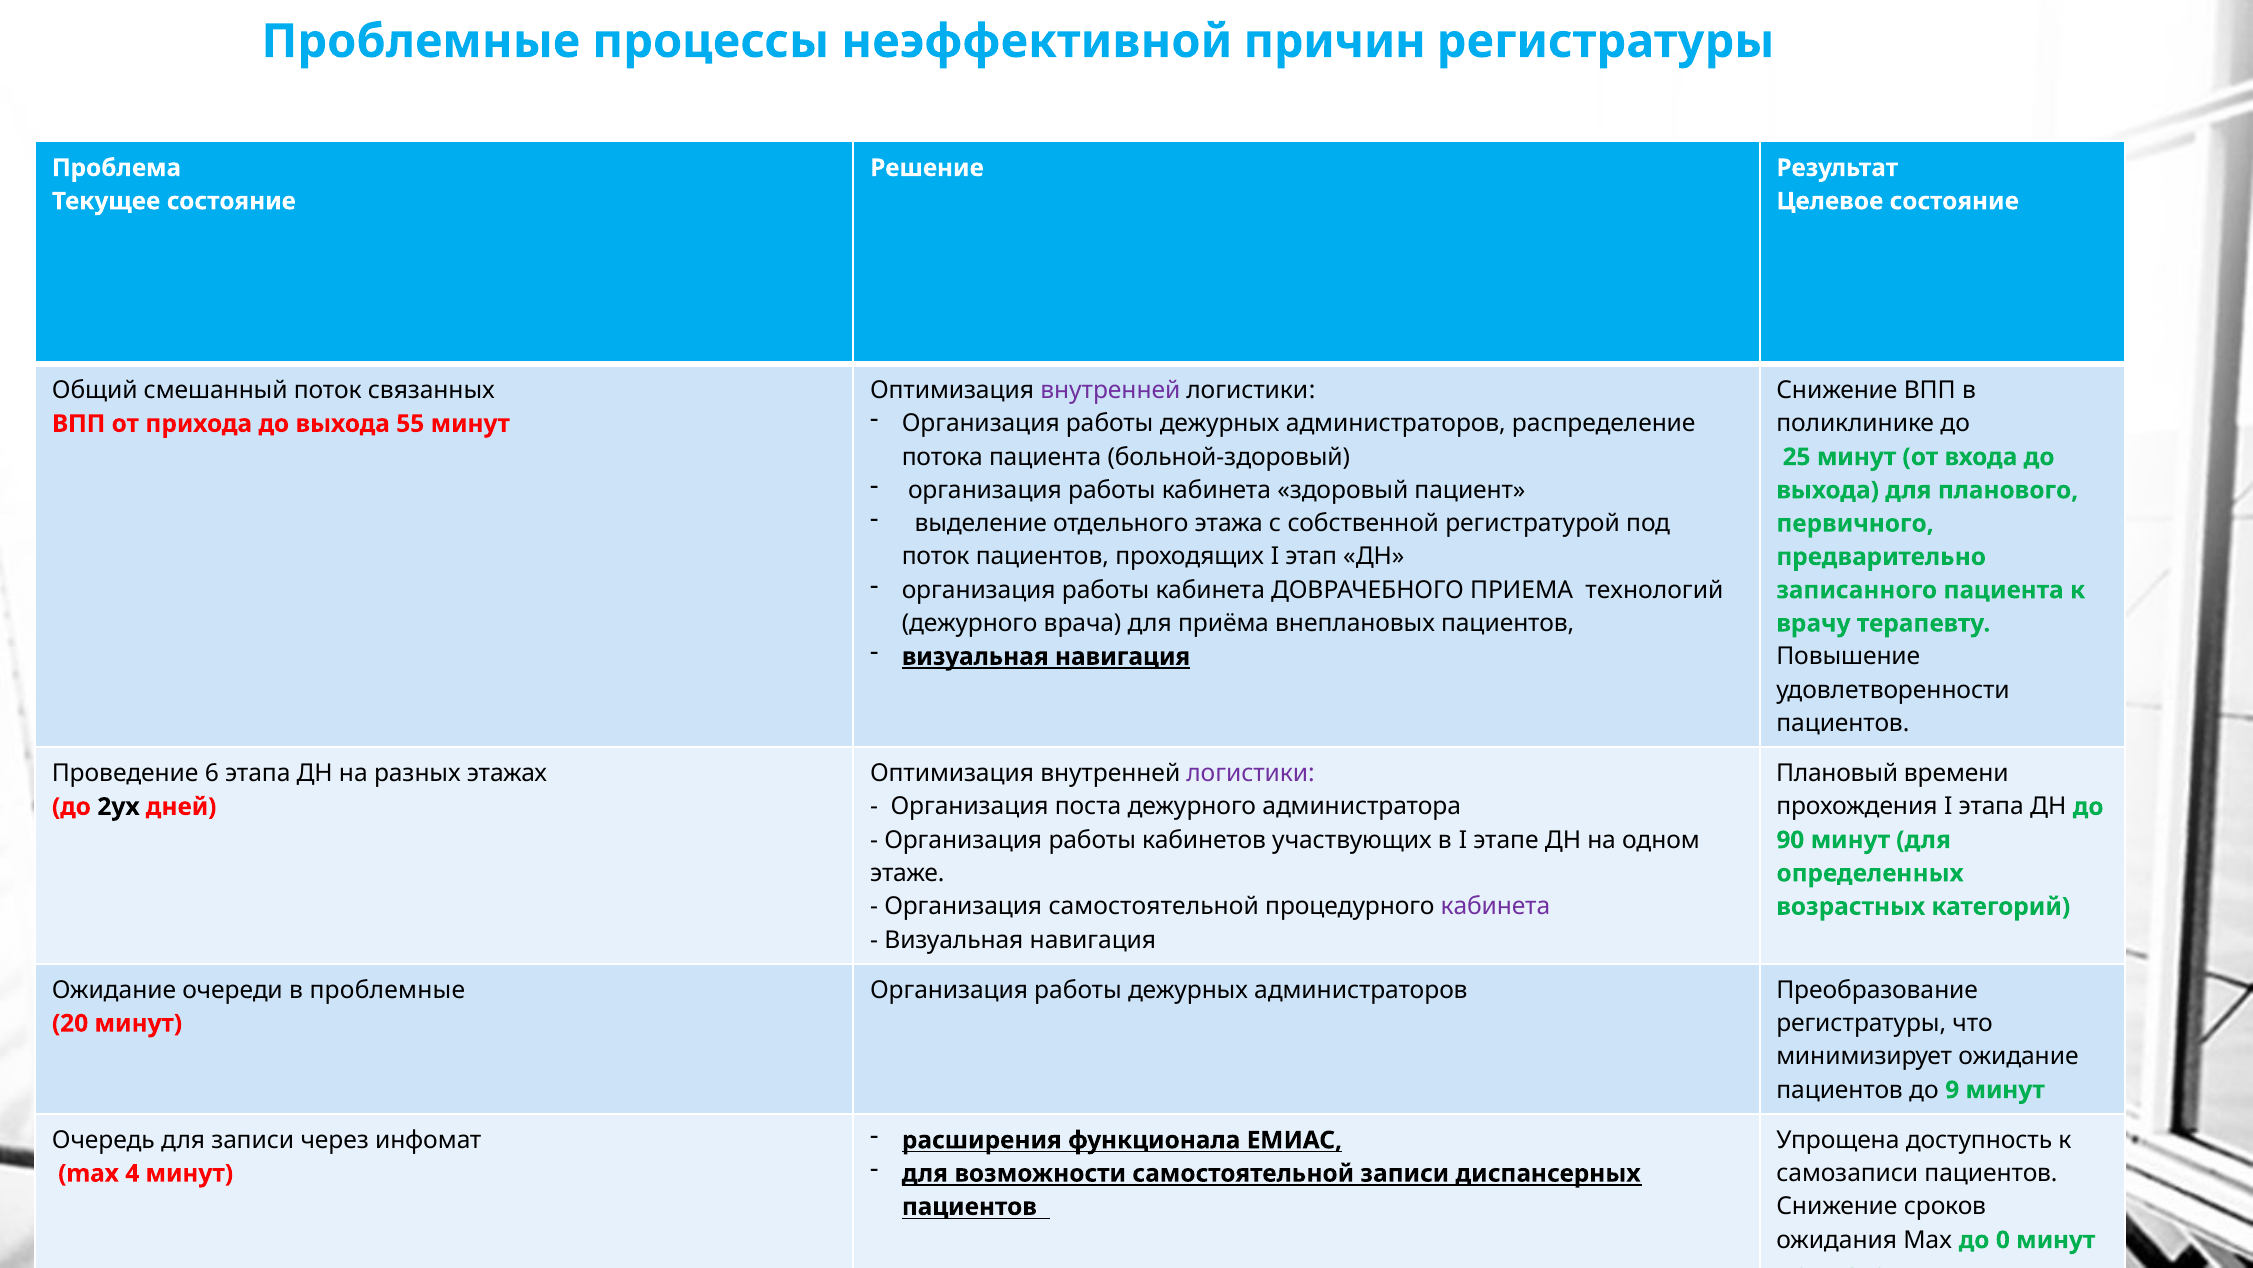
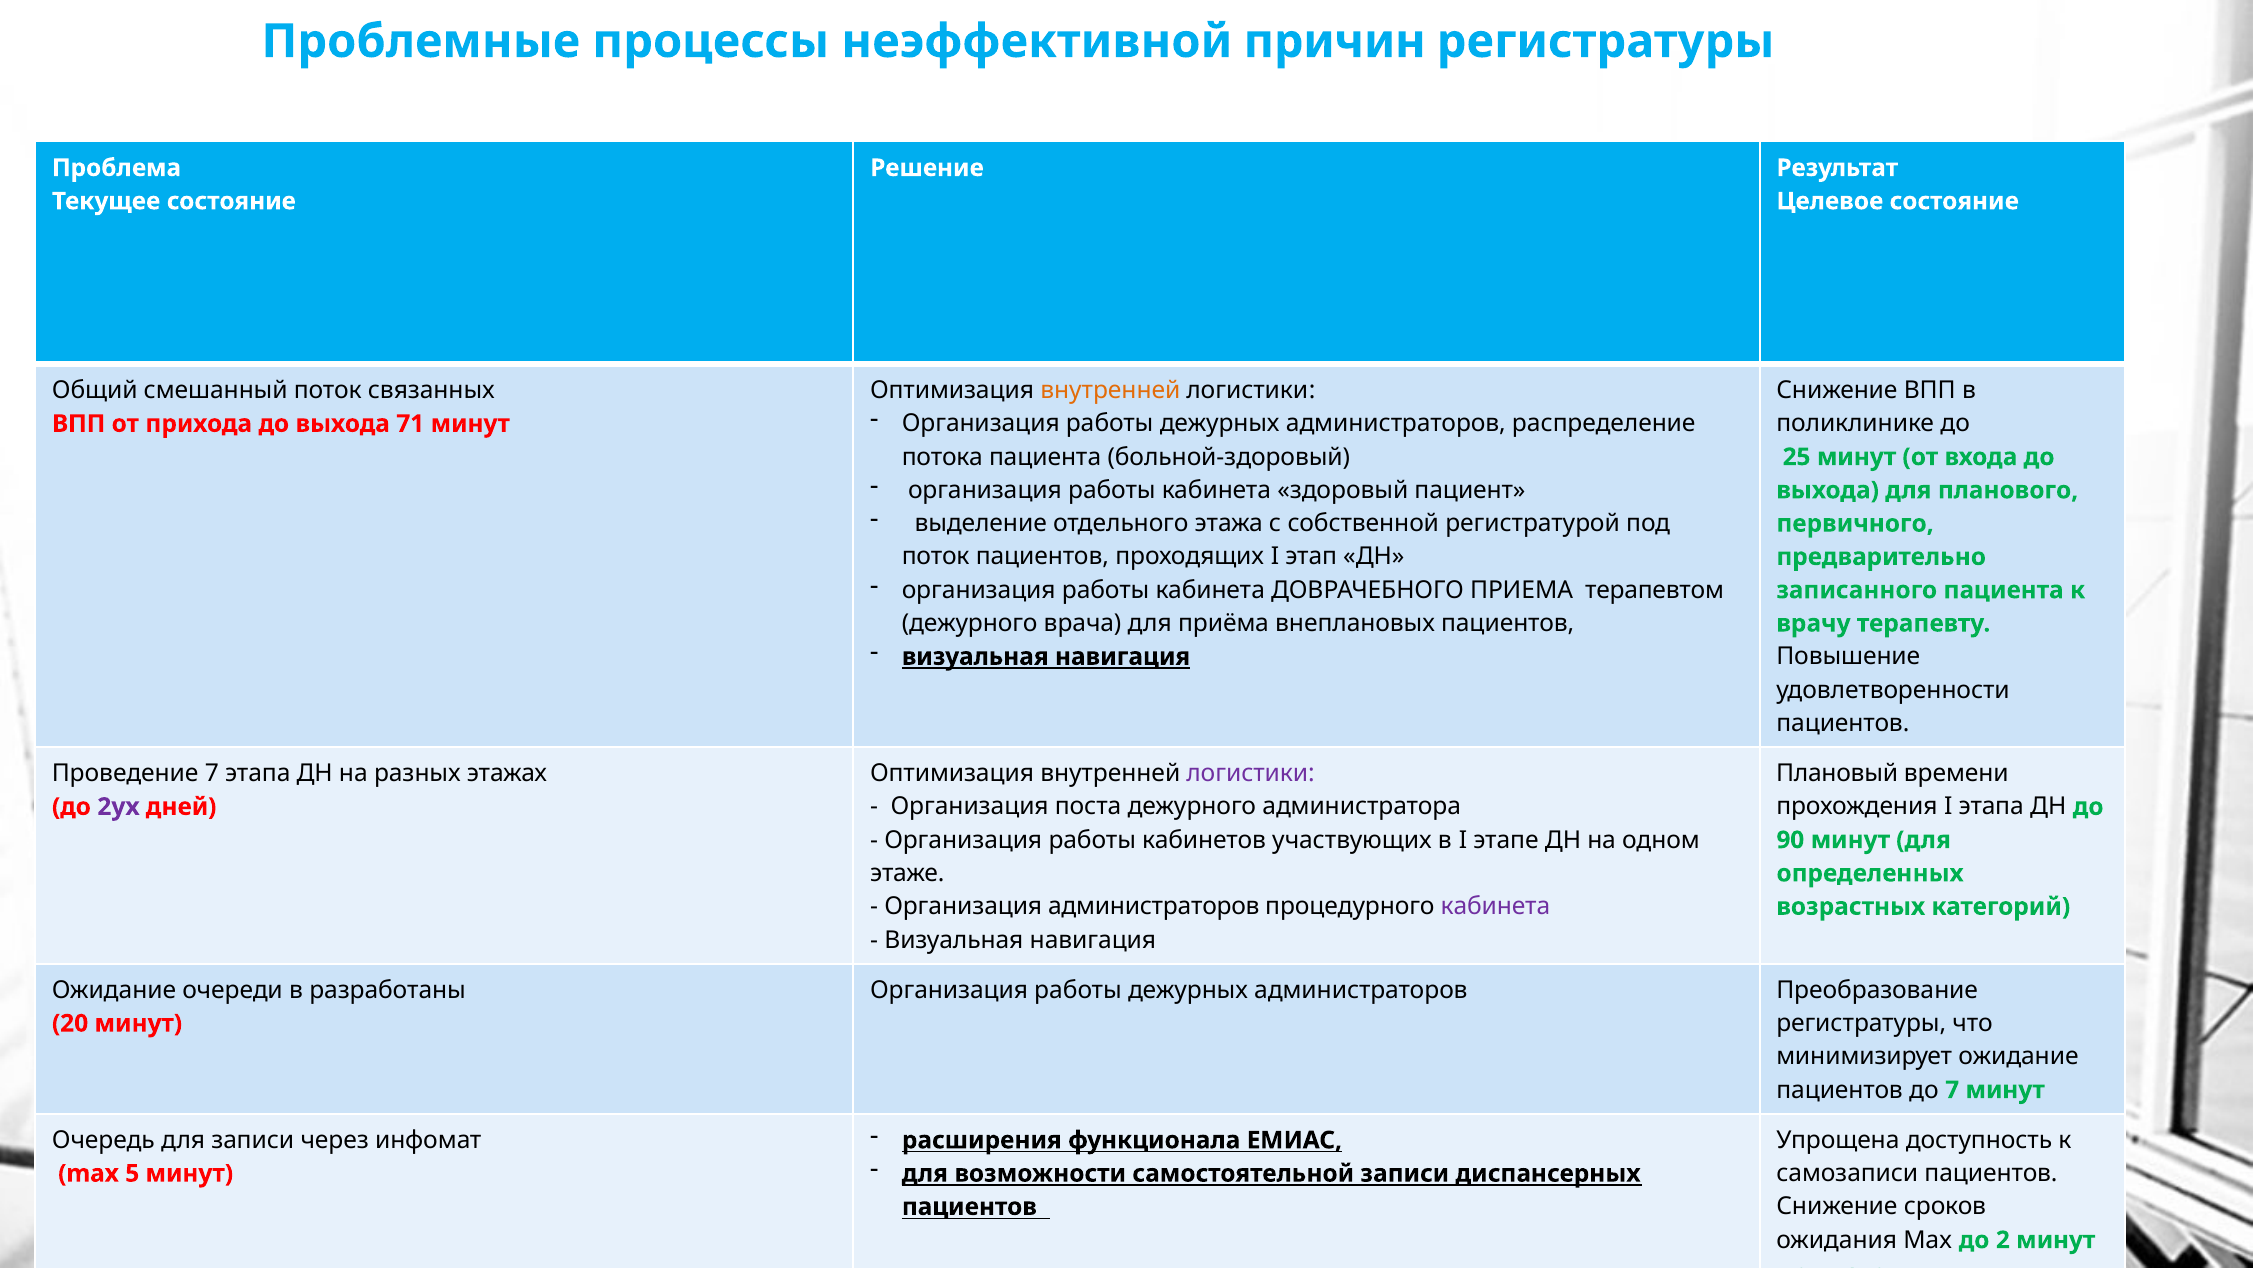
внутренней colour: purple -> orange (1110, 390)
55: 55 -> 71 (410, 424)
технологий: технологий -> терапевтом (1655, 590)
Проведение 6: 6 -> 7 (212, 773)
2ух colour: black -> purple (118, 807)
Организация самостоятельной: самостоятельной -> администраторов (1154, 906)
в проблемные: проблемные -> разработаны (388, 990)
до 9: 9 -> 7 (1952, 1090)
4: 4 -> 5 (132, 1173)
до 0: 0 -> 2 (2003, 1240)
